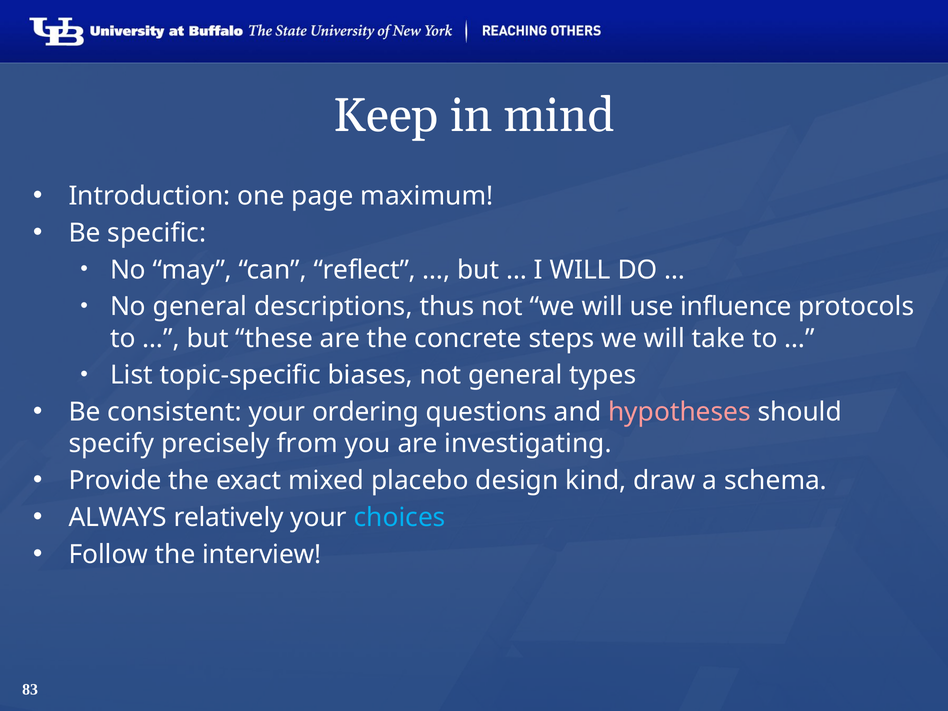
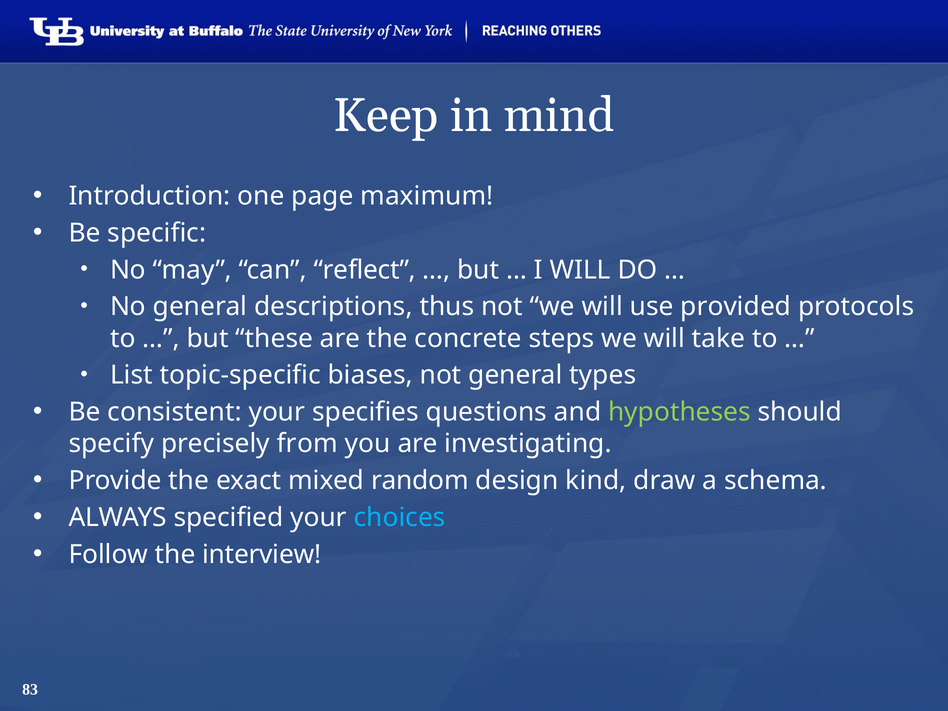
influence: influence -> provided (736, 307)
ordering: ordering -> specifies (366, 412)
hypotheses colour: pink -> light green (679, 412)
placebo: placebo -> random (420, 481)
relatively: relatively -> specified (229, 517)
